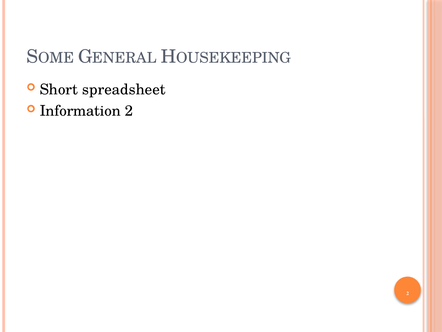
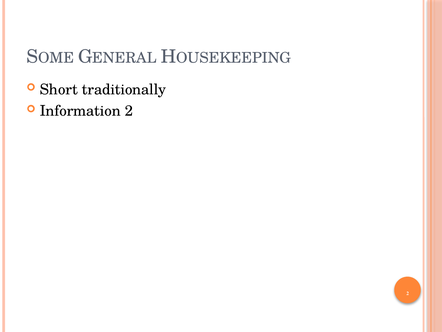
spreadsheet: spreadsheet -> traditionally (124, 89)
